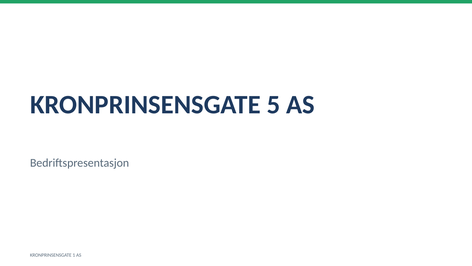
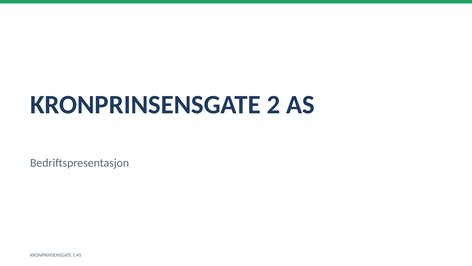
5: 5 -> 2 (273, 105)
